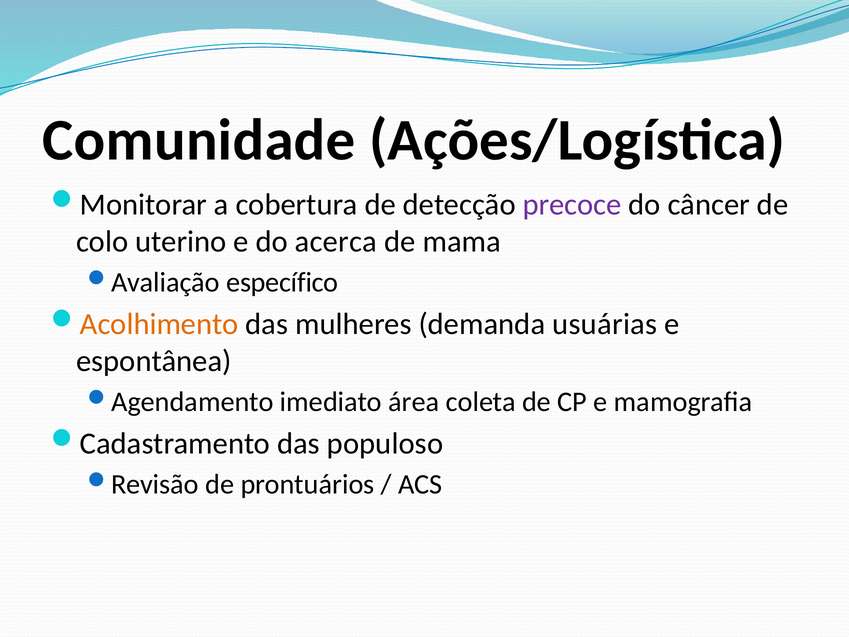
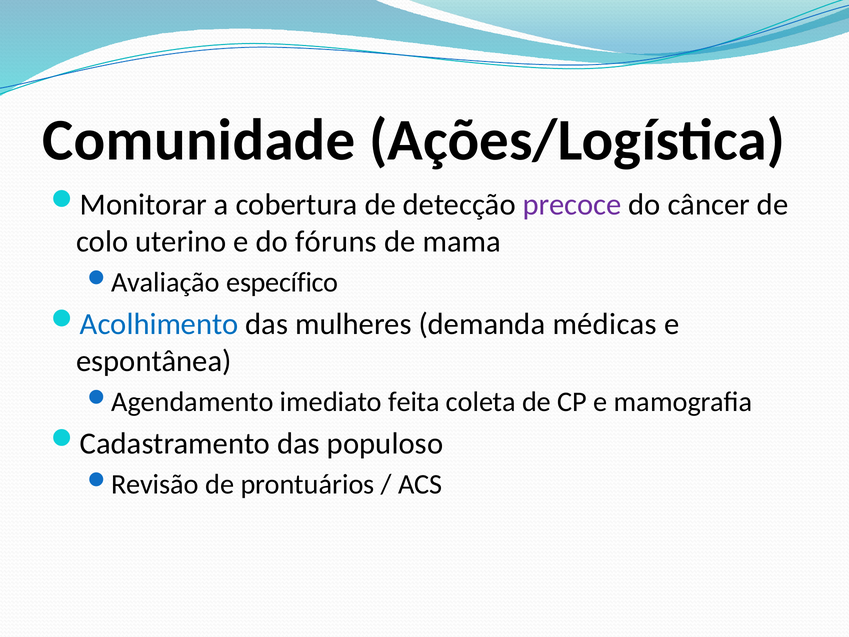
acerca: acerca -> fóruns (336, 241)
Acolhimento colour: orange -> blue (159, 324)
usuárias: usuárias -> médicas (605, 324)
área: área -> feita (414, 402)
